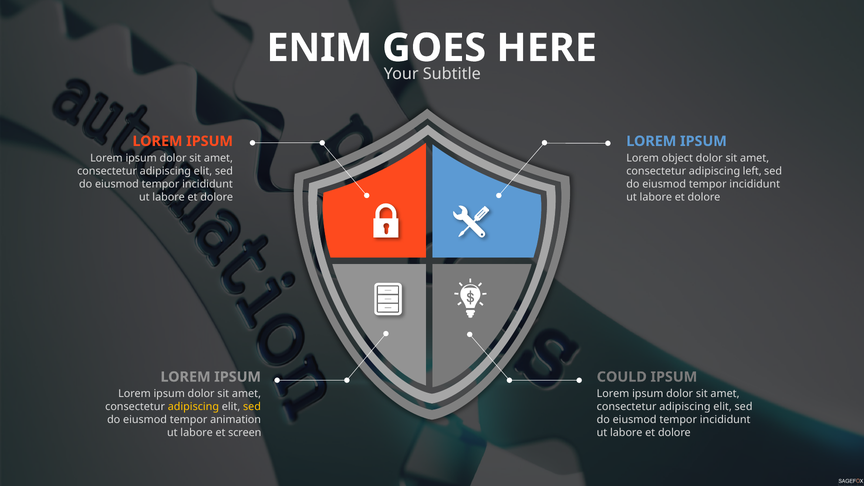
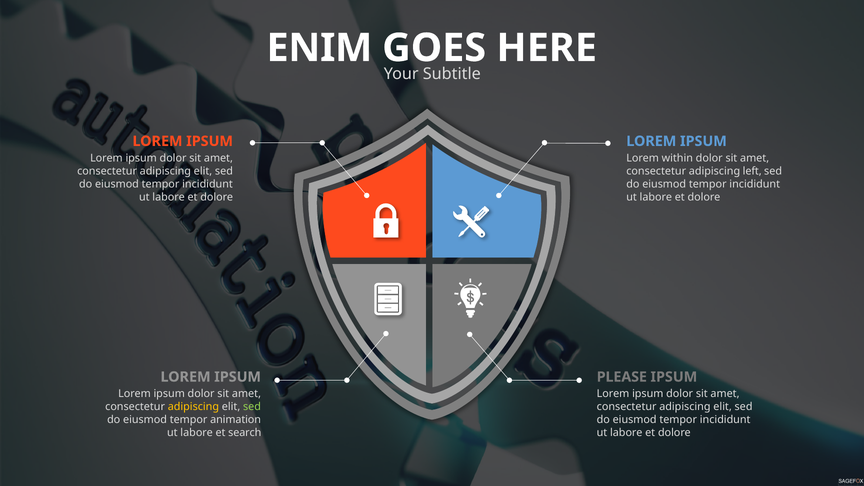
object: object -> within (677, 158)
COULD: COULD -> PLEASE (622, 377)
sed colour: yellow -> light green (252, 407)
screen: screen -> search (245, 433)
